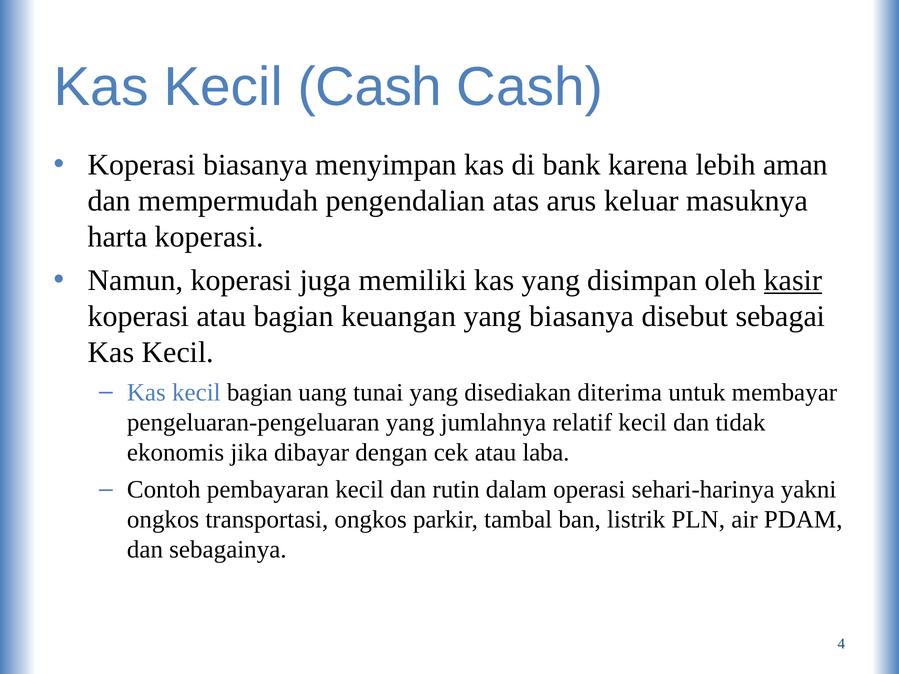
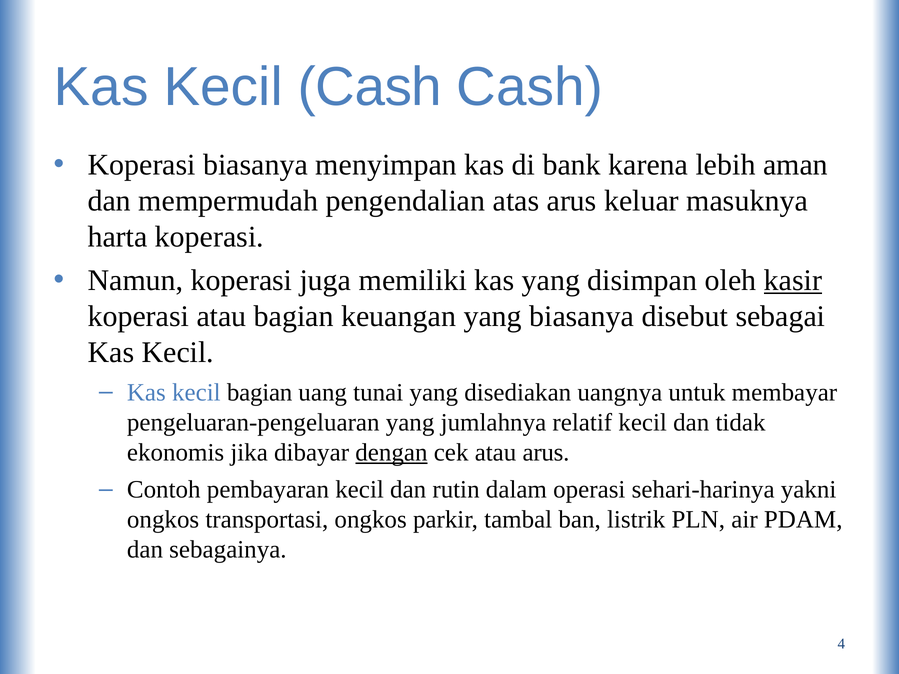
diterima: diterima -> uangnya (620, 392)
dengan underline: none -> present (391, 452)
atau laba: laba -> arus (546, 452)
